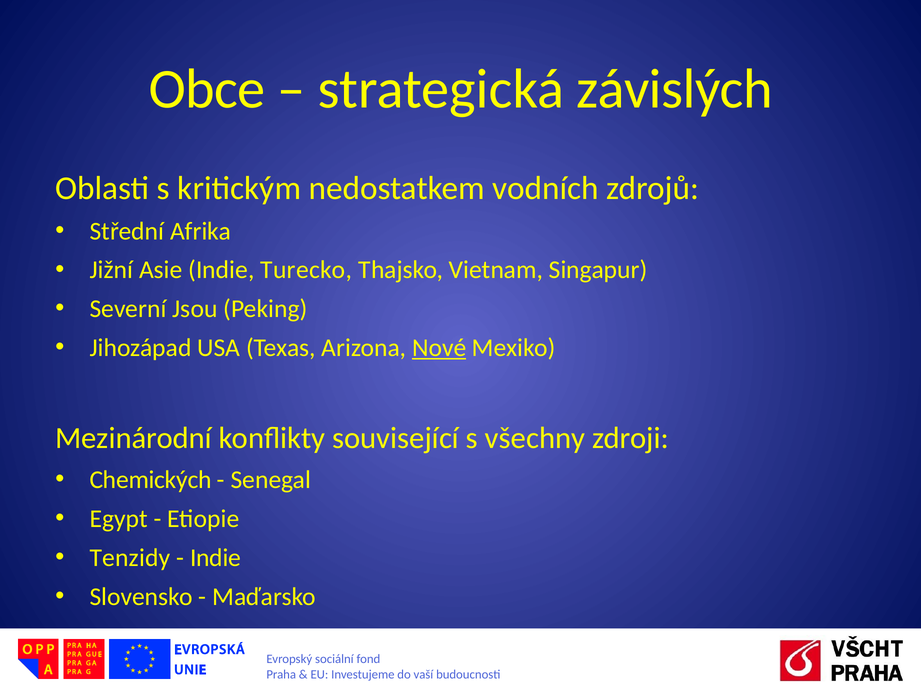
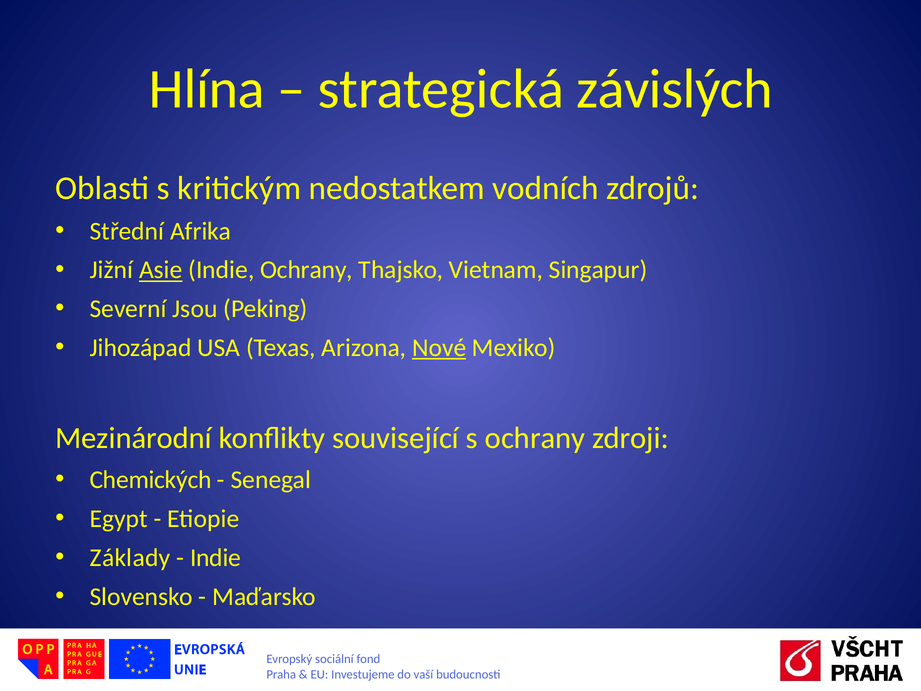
Obce: Obce -> Hlína (207, 89)
Asie underline: none -> present (161, 270)
Indie Turecko: Turecko -> Ochrany (306, 270)
s všechny: všechny -> ochrany (535, 438)
Tenzidy: Tenzidy -> Základy (130, 558)
